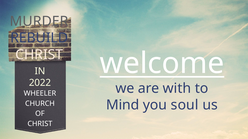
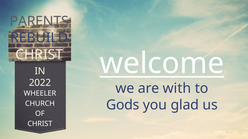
MURDER: MURDER -> PARENTS (39, 21)
Mind: Mind -> Gods (123, 105)
soul: soul -> glad (185, 105)
